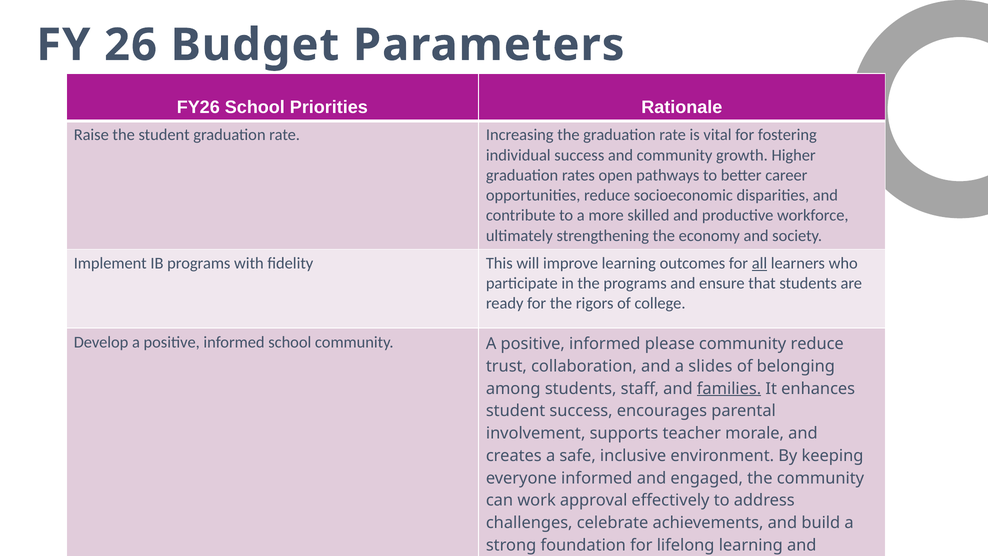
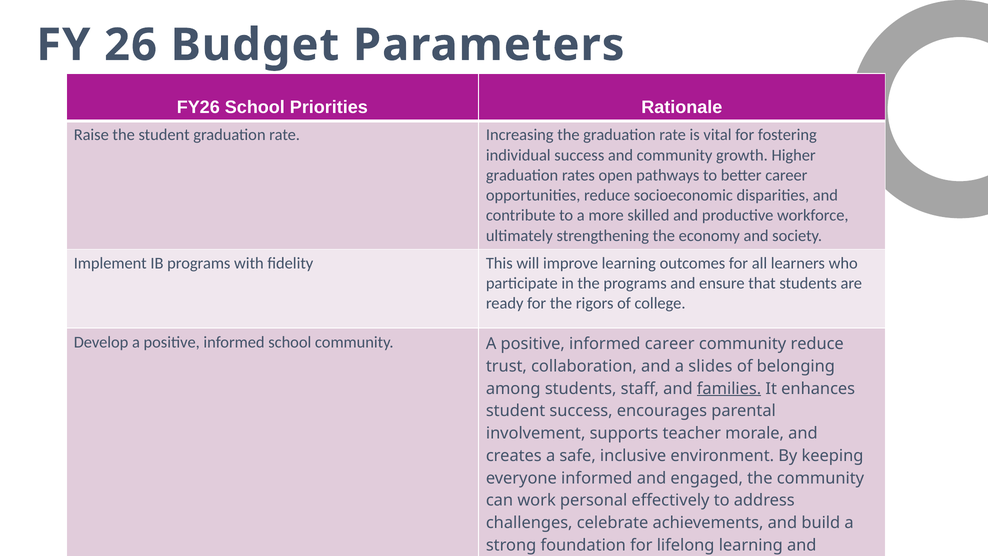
all underline: present -> none (759, 263)
informed please: please -> career (670, 344)
approval: approval -> personal (594, 500)
